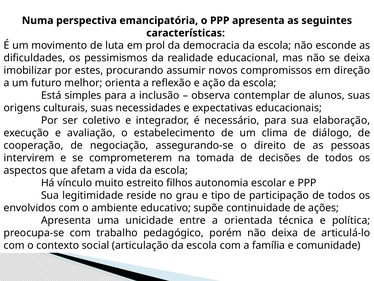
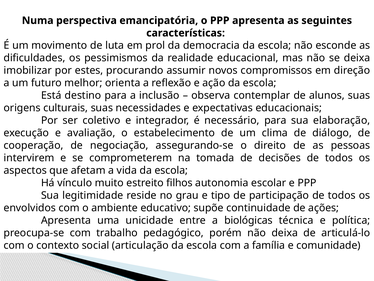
simples: simples -> destino (83, 95)
orientada: orientada -> biológicas (248, 220)
